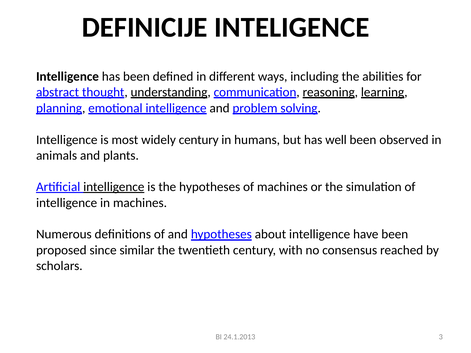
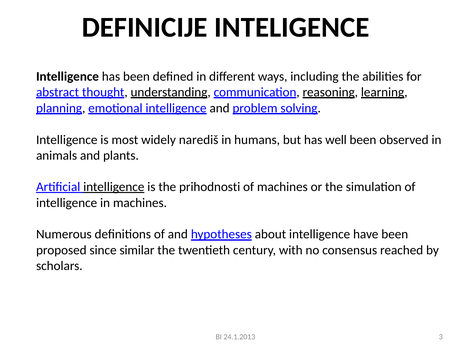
widely century: century -> narediš (199, 140)
the hypotheses: hypotheses -> prihodnosti (210, 187)
